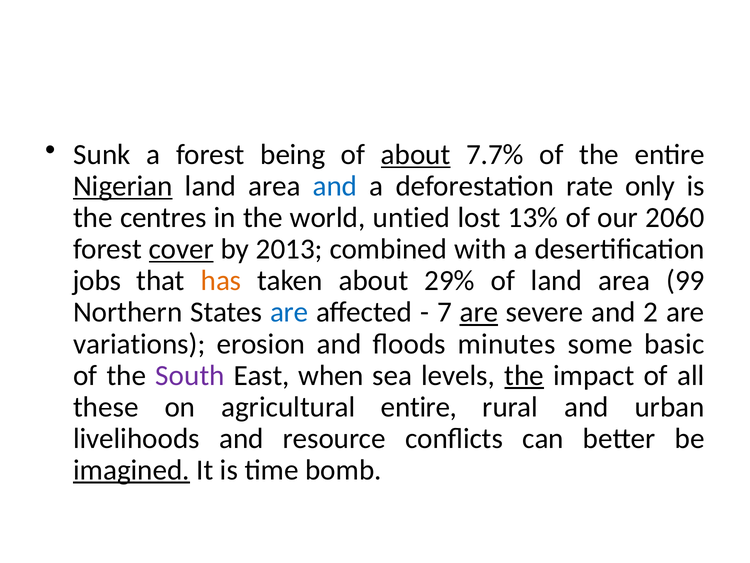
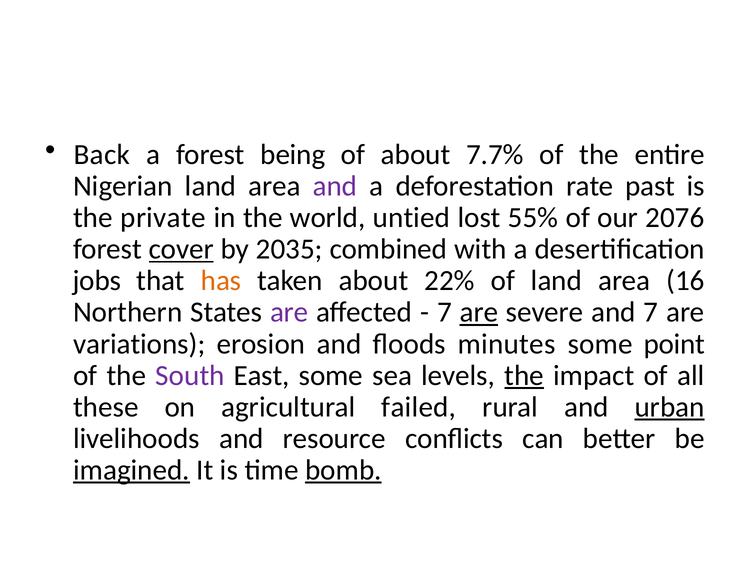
Sunk: Sunk -> Back (102, 155)
about underline: present -> none (416, 155)
Nigerian underline: present -> none (123, 186)
and colour: blue -> purple (335, 186)
only: only -> past (650, 186)
centres: centres -> private (163, 218)
13%: 13% -> 55% (533, 218)
2060: 2060 -> 2076 (675, 218)
2013: 2013 -> 2035 (289, 249)
29%: 29% -> 22% (449, 281)
99: 99 -> 16 (685, 281)
are colour: blue -> purple (289, 312)
and 2: 2 -> 7 (651, 312)
basic: basic -> point (674, 344)
East when: when -> some (331, 375)
agricultural entire: entire -> failed (419, 407)
urban underline: none -> present (670, 407)
bomb underline: none -> present (343, 470)
